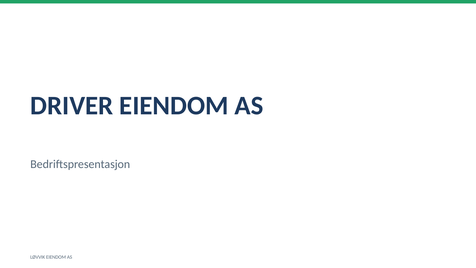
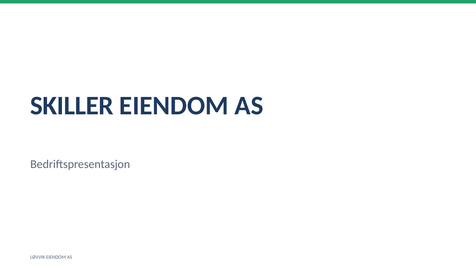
DRIVER: DRIVER -> SKILLER (72, 106)
